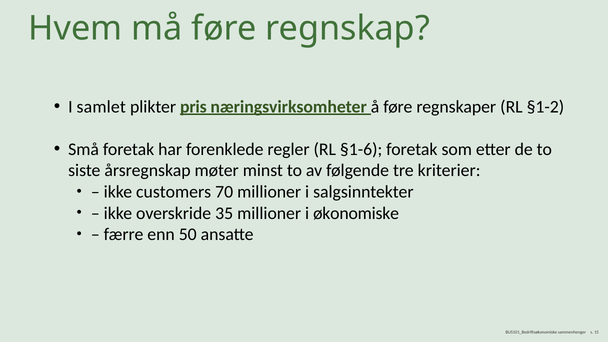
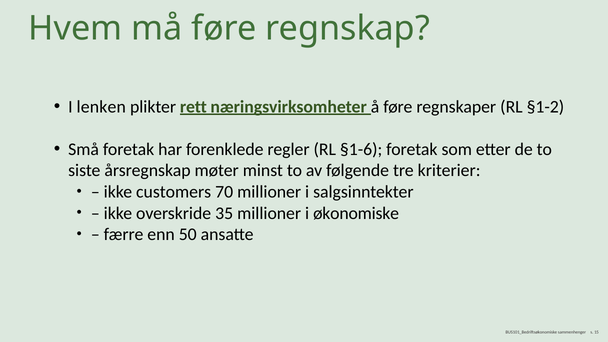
samlet: samlet -> lenken (101, 107)
pris: pris -> rett (193, 107)
